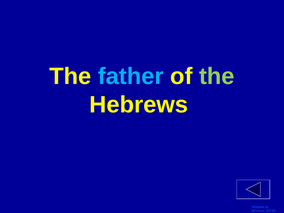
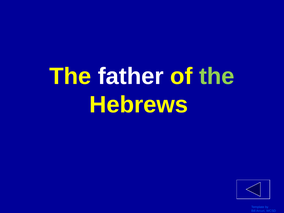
father colour: light blue -> white (131, 76)
